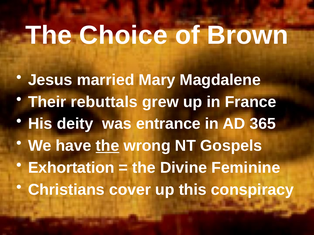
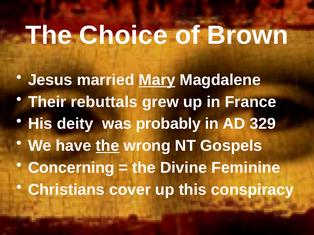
Mary underline: none -> present (157, 80)
entrance: entrance -> probably (168, 124)
365: 365 -> 329 (263, 124)
Exhortation: Exhortation -> Concerning (71, 168)
